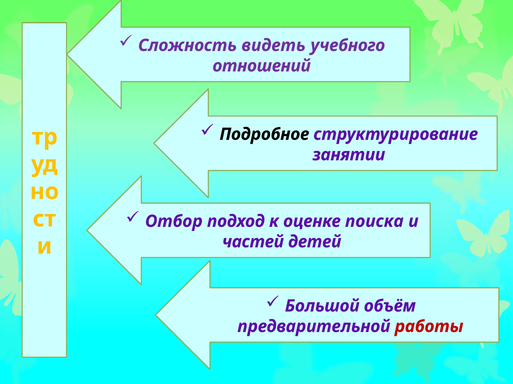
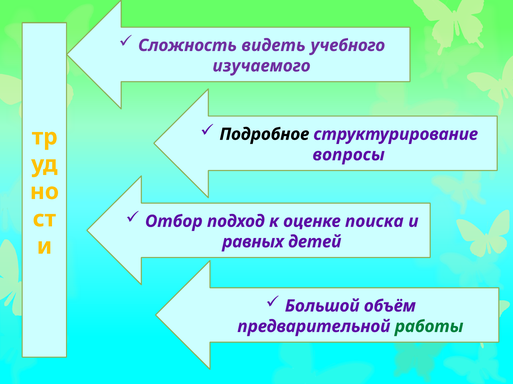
отношений: отношений -> изучаемого (262, 66)
занятии: занятии -> вопросы (349, 155)
частей: частей -> равных (253, 242)
работы colour: red -> green (429, 327)
